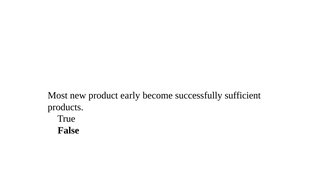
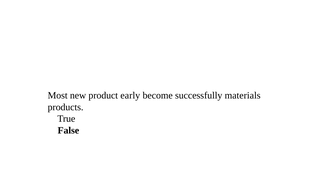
sufficient: sufficient -> materials (243, 95)
